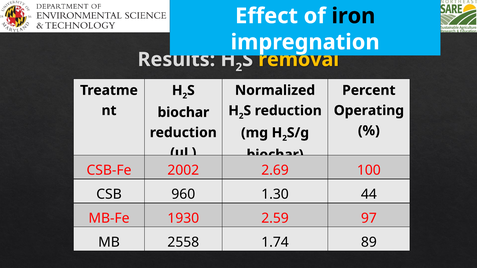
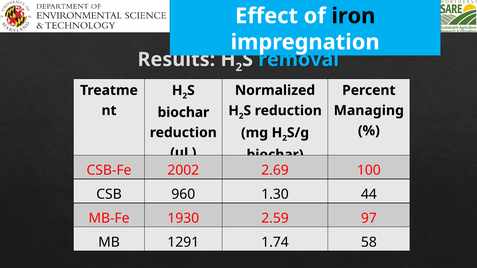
removal colour: yellow -> light blue (299, 60)
Operating: Operating -> Managing (369, 111)
2558: 2558 -> 1291 (183, 243)
89: 89 -> 58 (369, 243)
